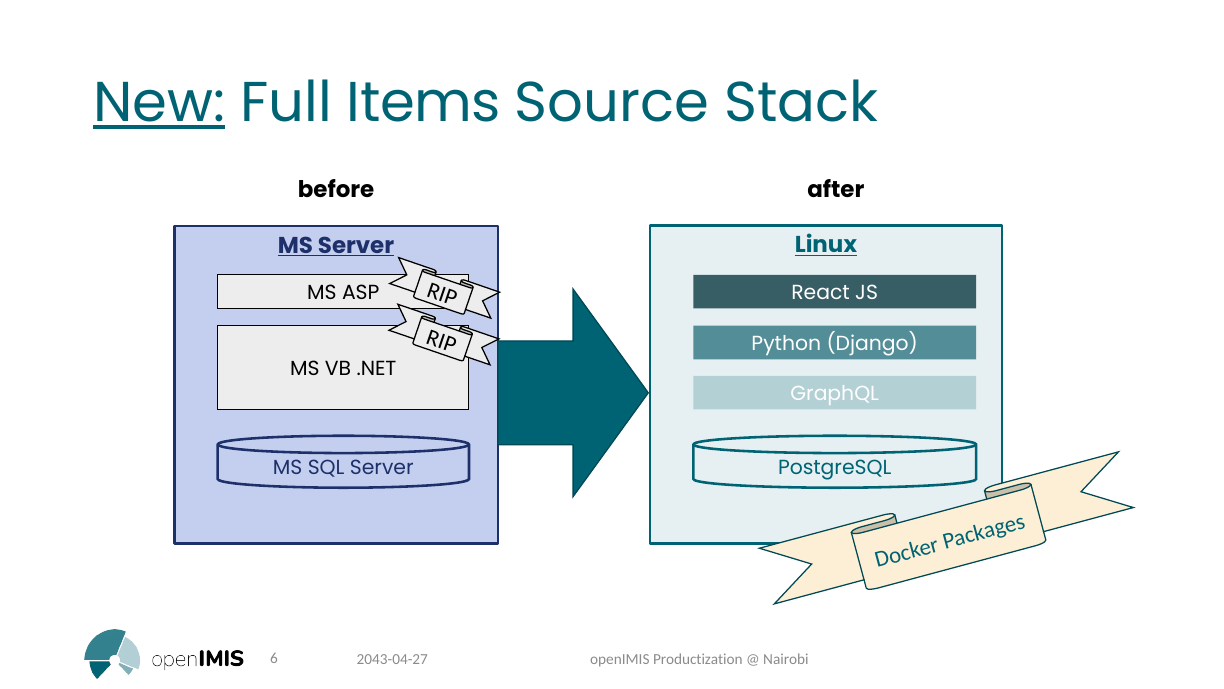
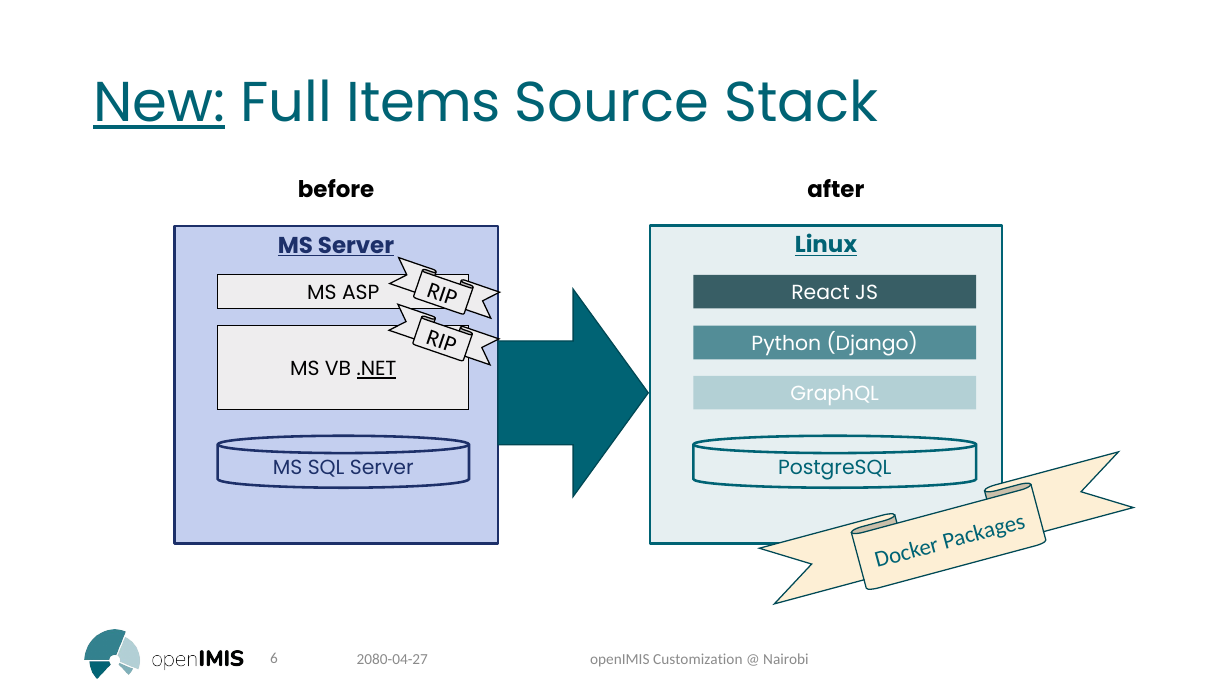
.NET underline: none -> present (377, 369)
2043-04-27: 2043-04-27 -> 2080-04-27 (392, 658)
Productization: Productization -> Customization (698, 659)
